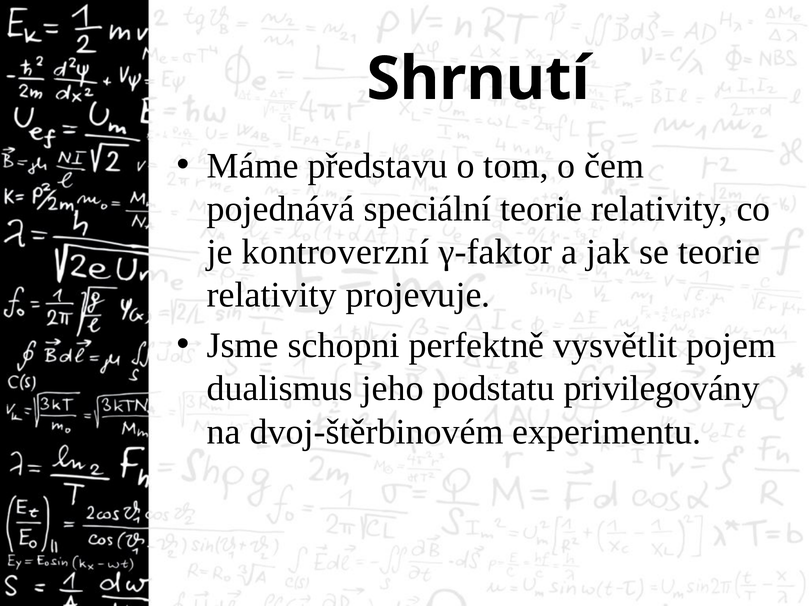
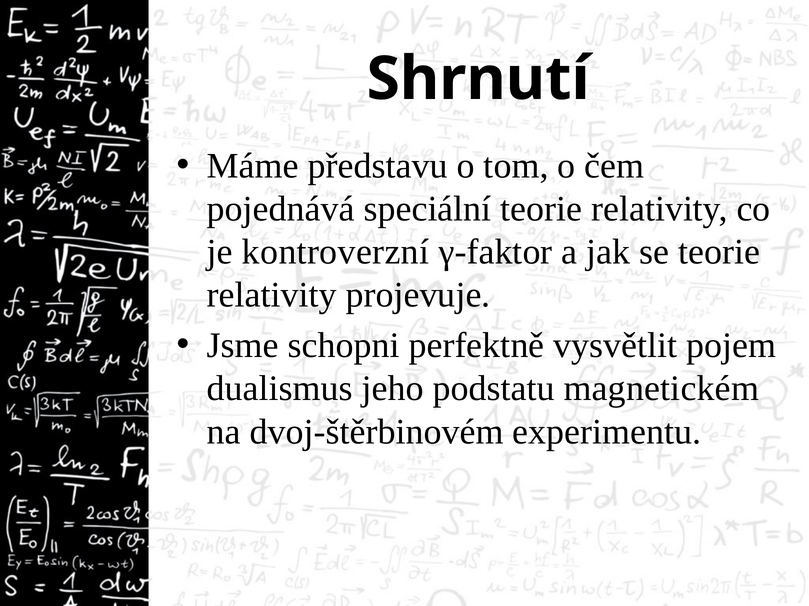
privilegovány: privilegovány -> magnetickém (661, 389)
